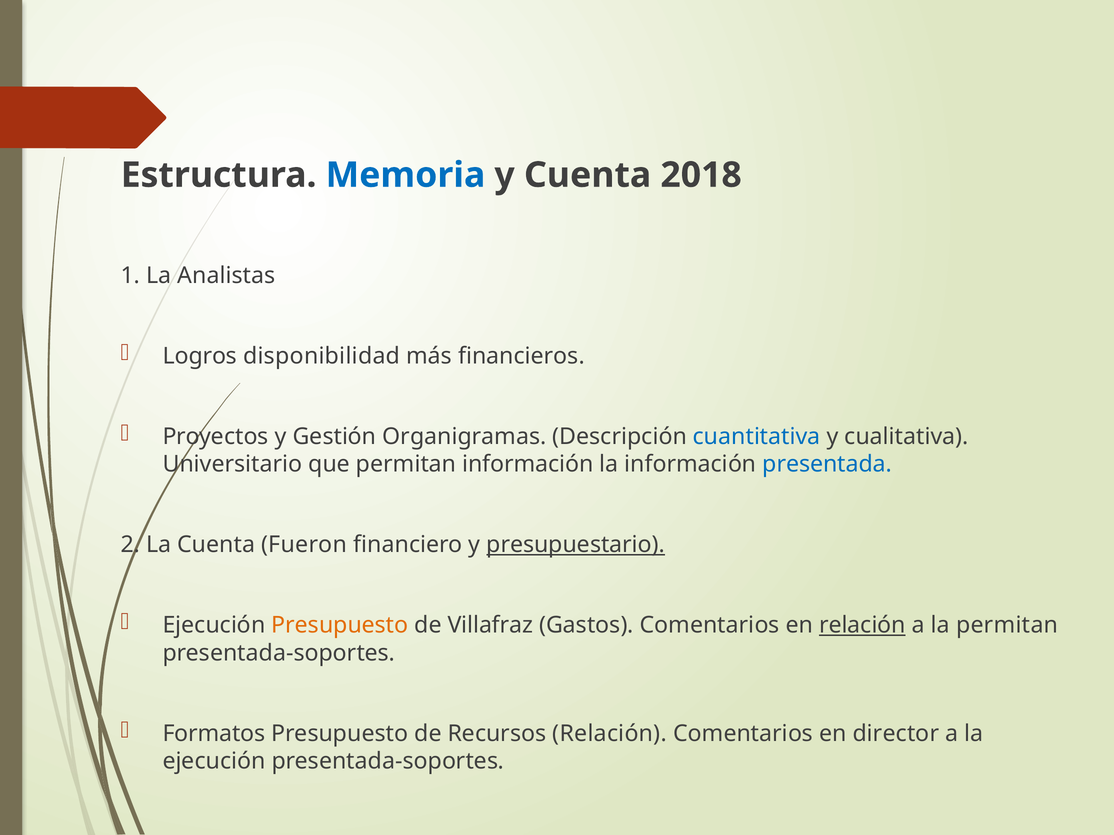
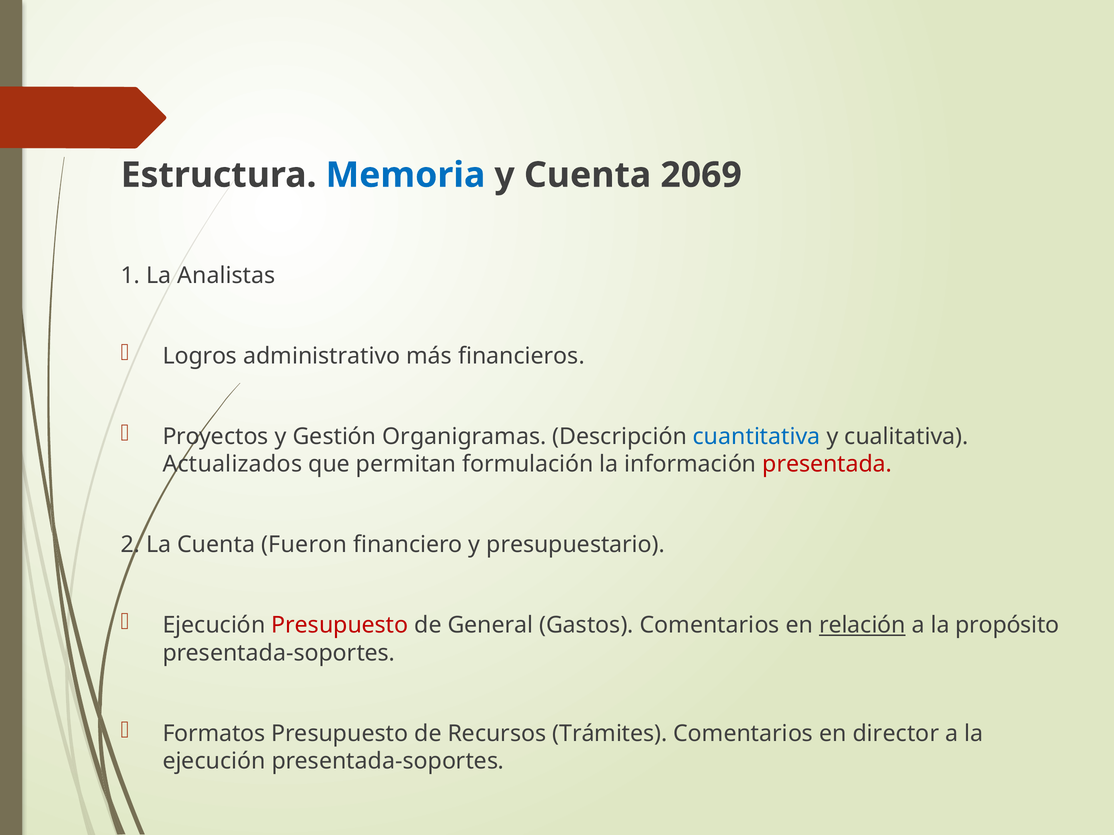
2018: 2018 -> 2069 (701, 175)
disponibilidad: disponibilidad -> administrativo (322, 356)
Universitario: Universitario -> Actualizados (232, 465)
permitan información: información -> formulación (528, 465)
presentada colour: blue -> red (827, 465)
presupuestario underline: present -> none (576, 545)
Presupuesto colour: orange -> red (340, 626)
Villafraz: Villafraz -> General (490, 626)
la permitan: permitan -> propósito (1007, 626)
Recursos Relación: Relación -> Trámites (610, 734)
